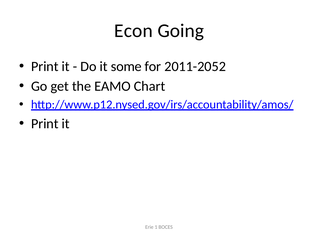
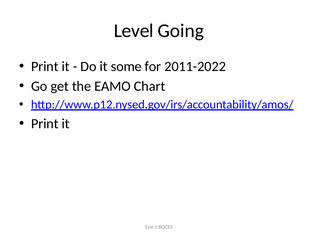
Econ: Econ -> Level (134, 31)
2011-2052: 2011-2052 -> 2011-2022 (195, 67)
